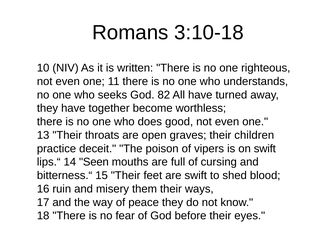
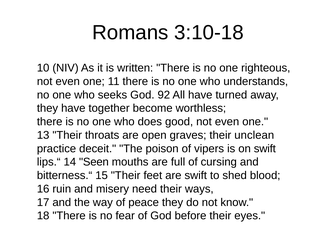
82: 82 -> 92 (164, 95)
children: children -> unclean (254, 135)
them: them -> need (145, 189)
